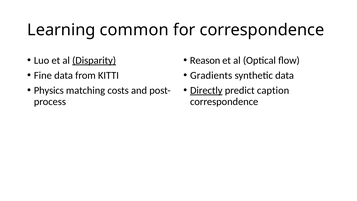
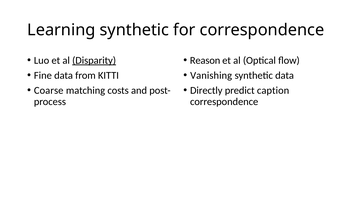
Learning common: common -> synthetic (134, 30)
Gradients: Gradients -> Vanishing (211, 75)
Physics: Physics -> Coarse (49, 90)
Directly underline: present -> none (206, 90)
